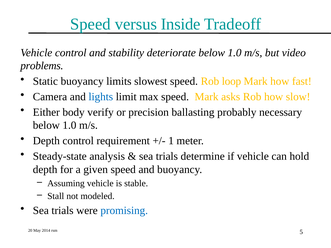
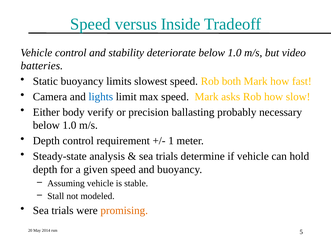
problems: problems -> batteries (42, 66)
loop: loop -> both (231, 81)
promising colour: blue -> orange (124, 211)
